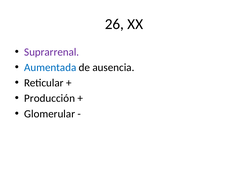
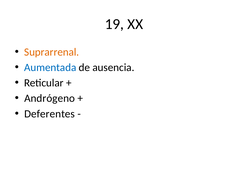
26: 26 -> 19 (114, 24)
Suprarrenal colour: purple -> orange (52, 52)
Producción: Producción -> Andrógeno (50, 98)
Glomerular: Glomerular -> Deferentes (50, 114)
